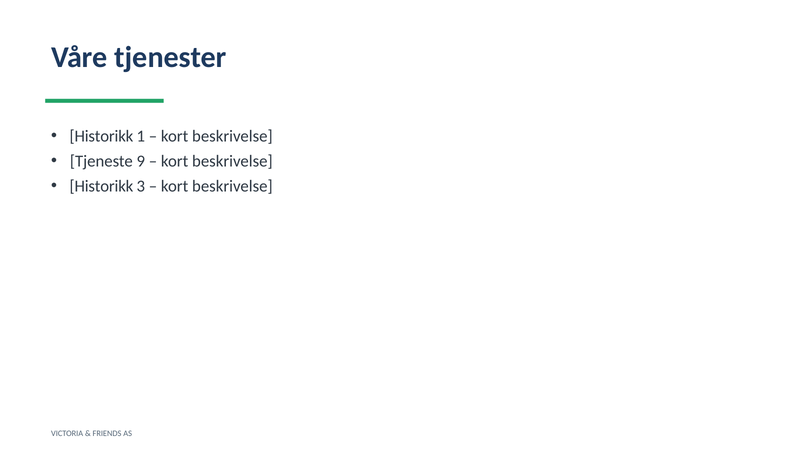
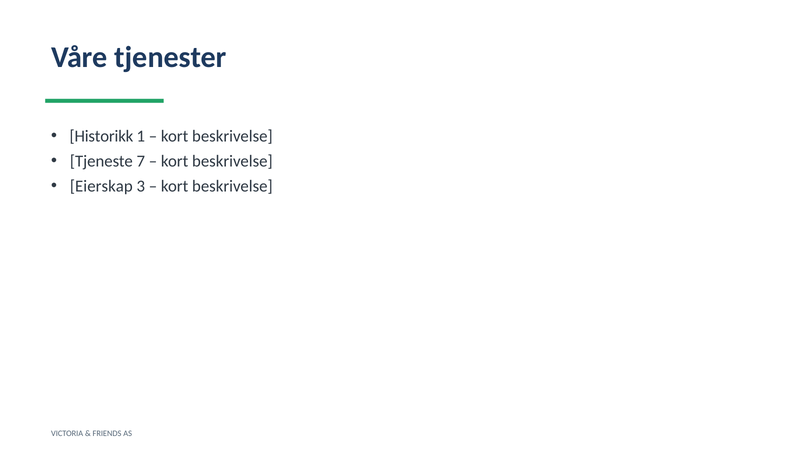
9: 9 -> 7 (141, 161)
Historikk: Historikk -> Eierskap (101, 186)
